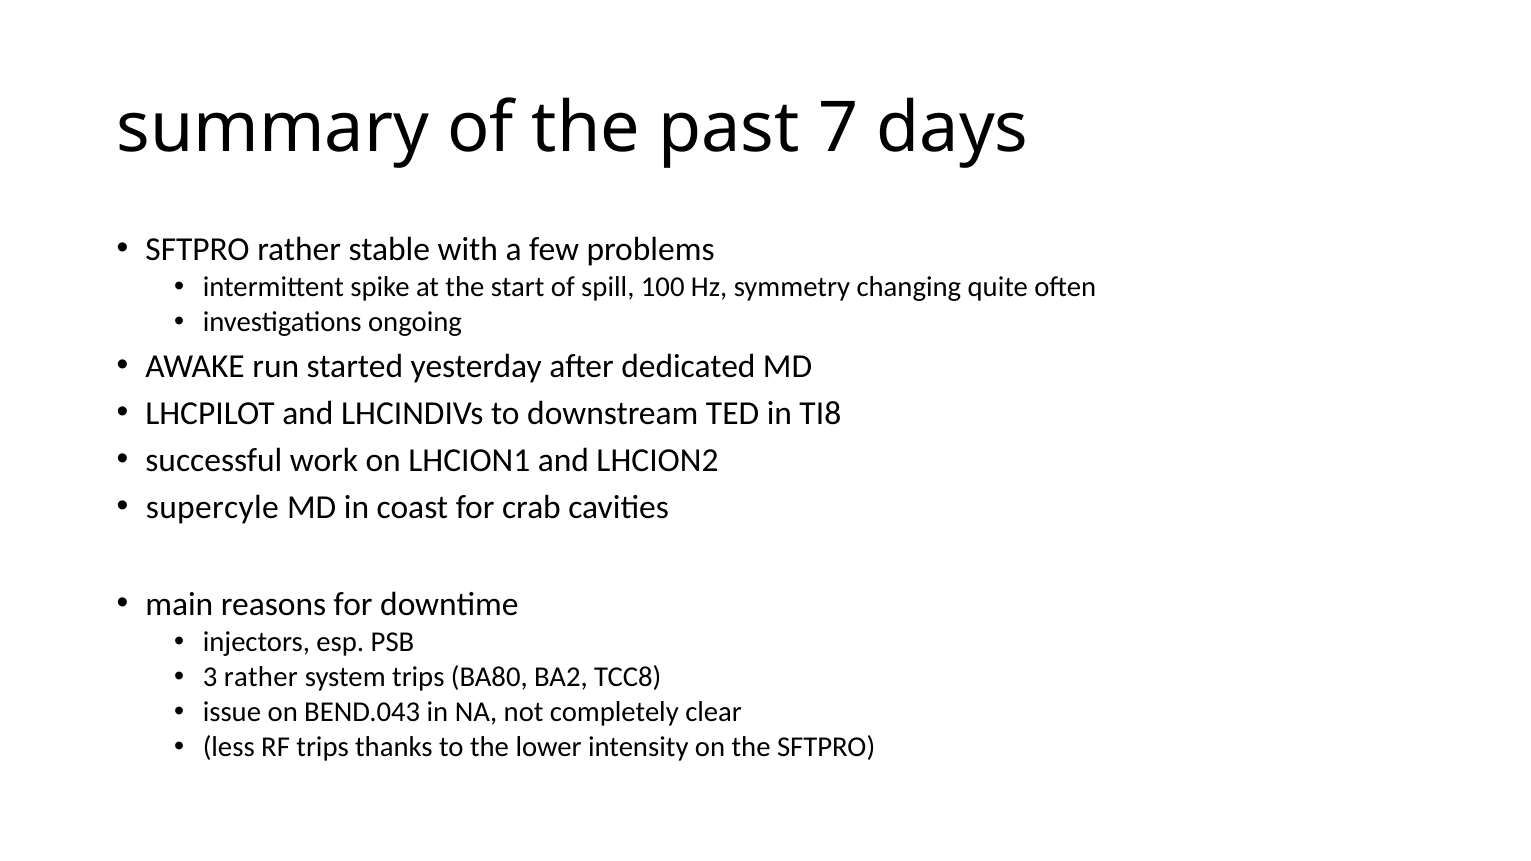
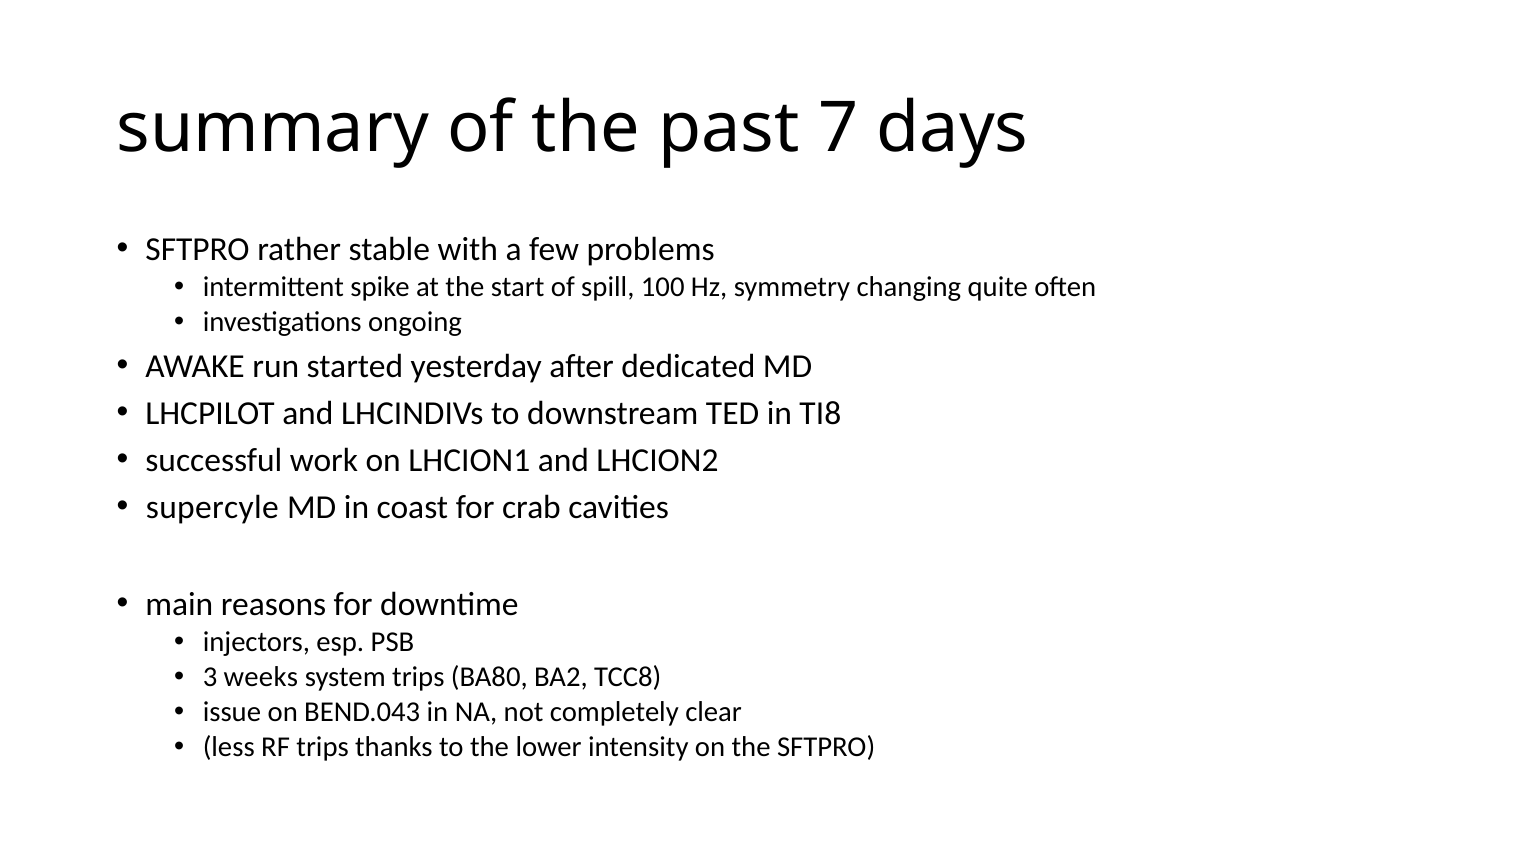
3 rather: rather -> weeks (261, 678)
